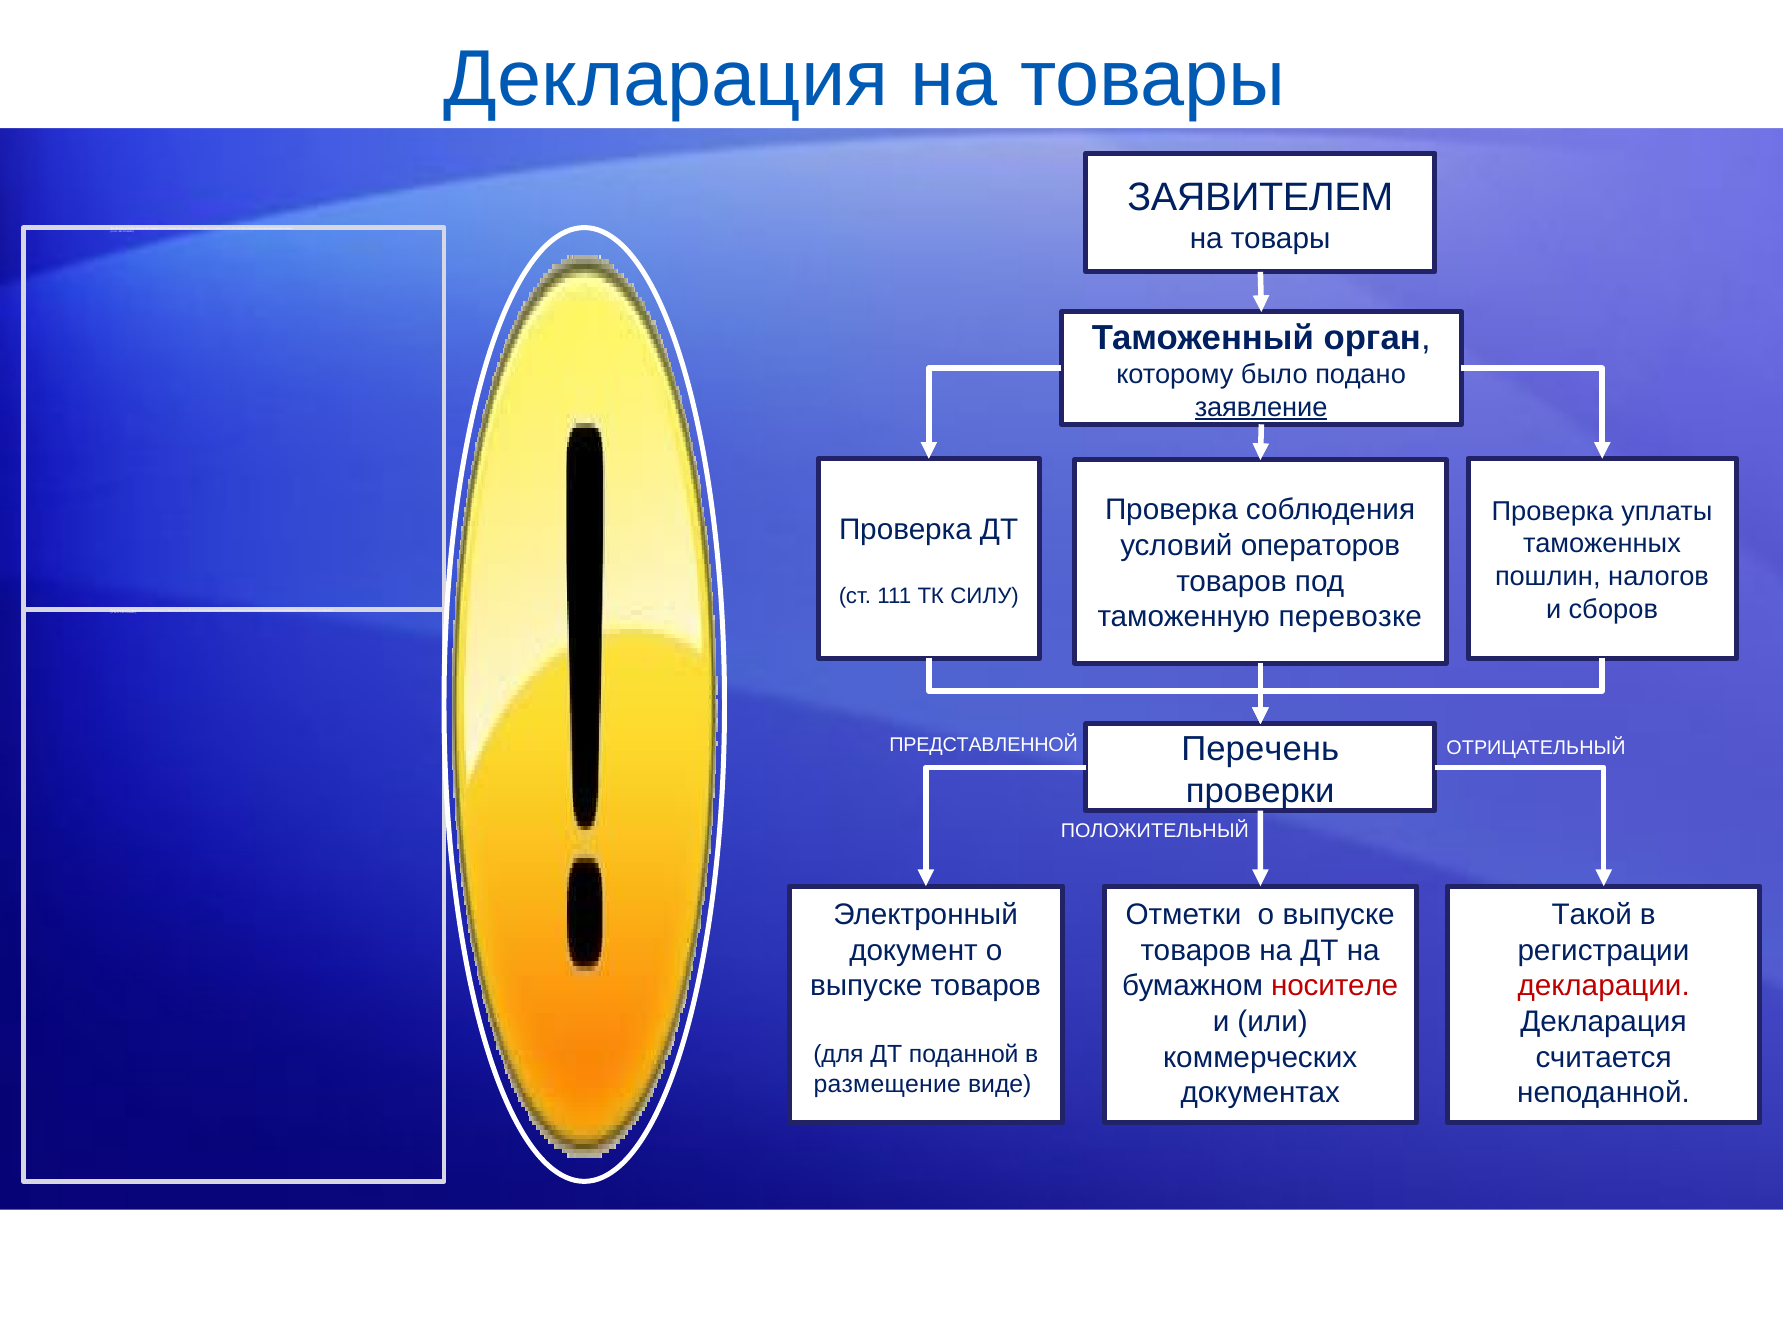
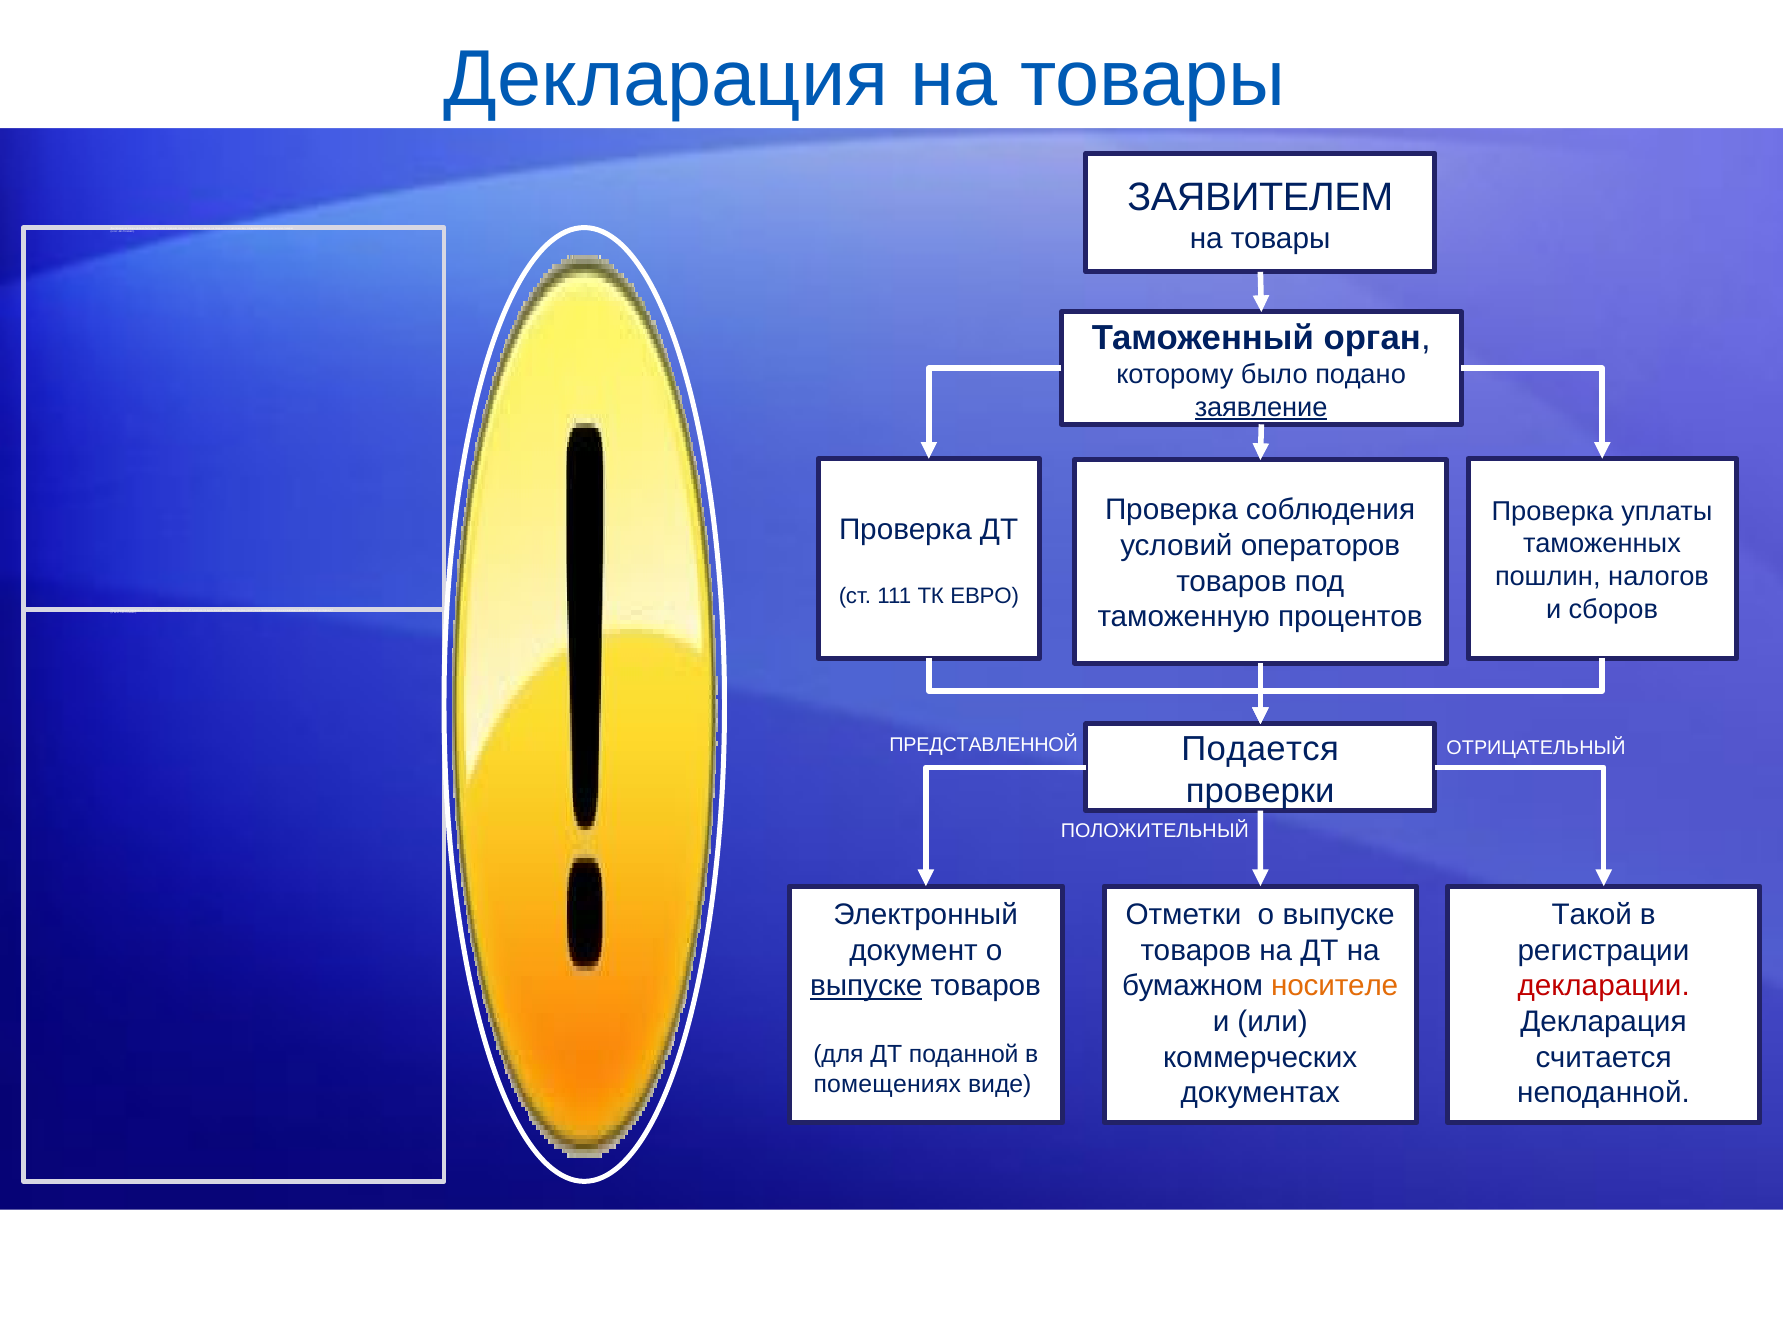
СИЛУ: СИЛУ -> ЕВРО (985, 595)
перевозке: перевозке -> процентов (1350, 617)
Перечень: Перечень -> Подается (1260, 749)
выпуске underline: none -> present (866, 986)
носителе colour: red -> orange (1335, 986)
размещение: размещение -> помещениях (887, 1083)
